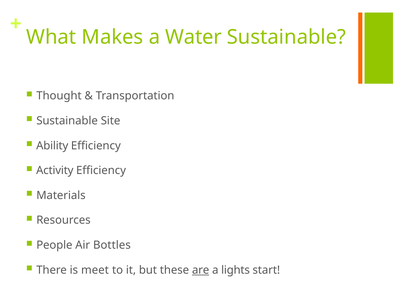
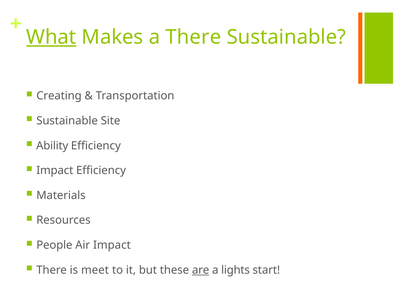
What underline: none -> present (51, 37)
a Water: Water -> There (193, 37)
Thought: Thought -> Creating (59, 96)
Activity: Activity -> Impact (55, 170)
Air Bottles: Bottles -> Impact (112, 245)
